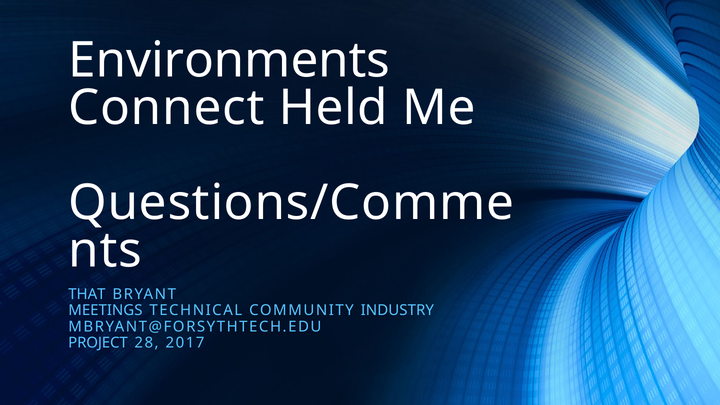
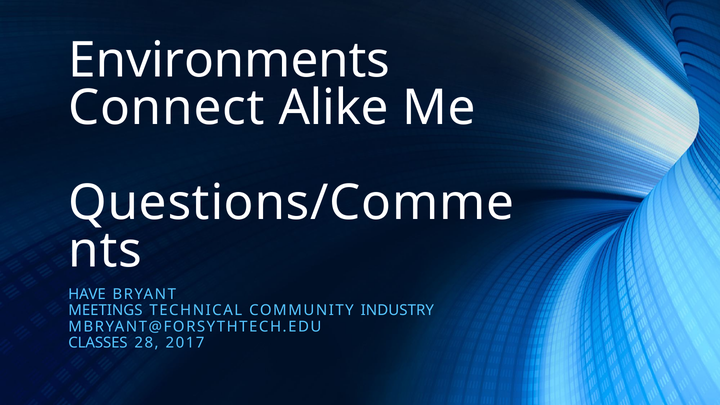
Held: Held -> Alike (334, 108)
THAT: THAT -> HAVE (87, 294)
PROJECT: PROJECT -> CLASSES (98, 343)
